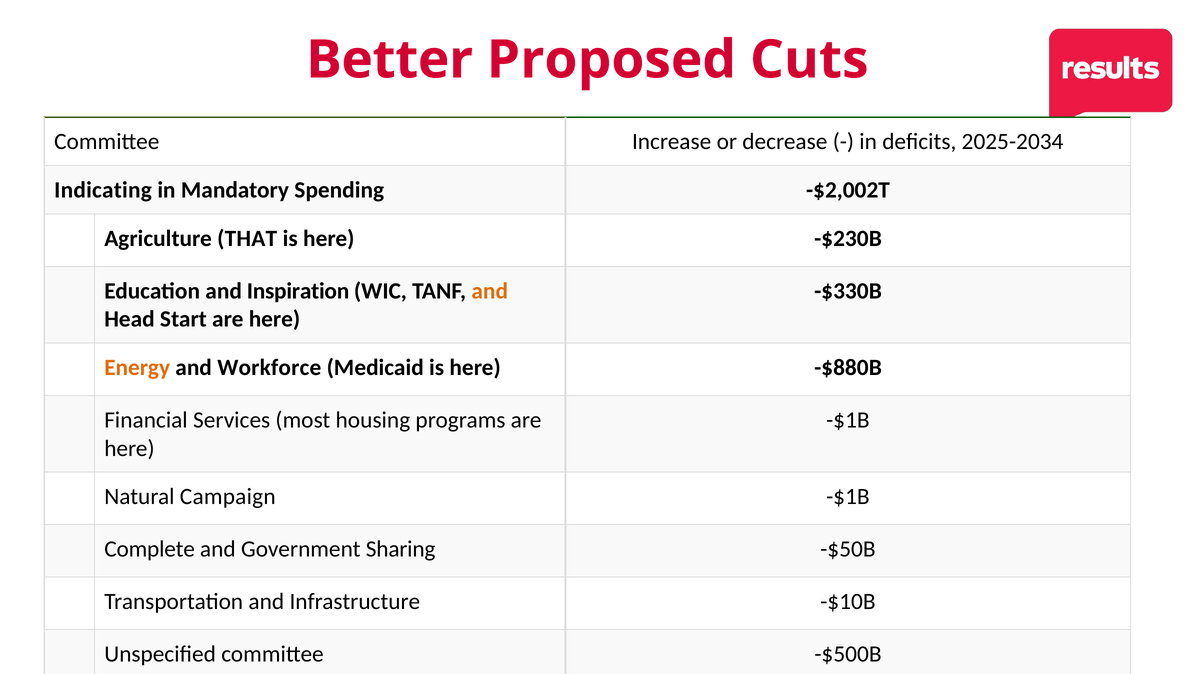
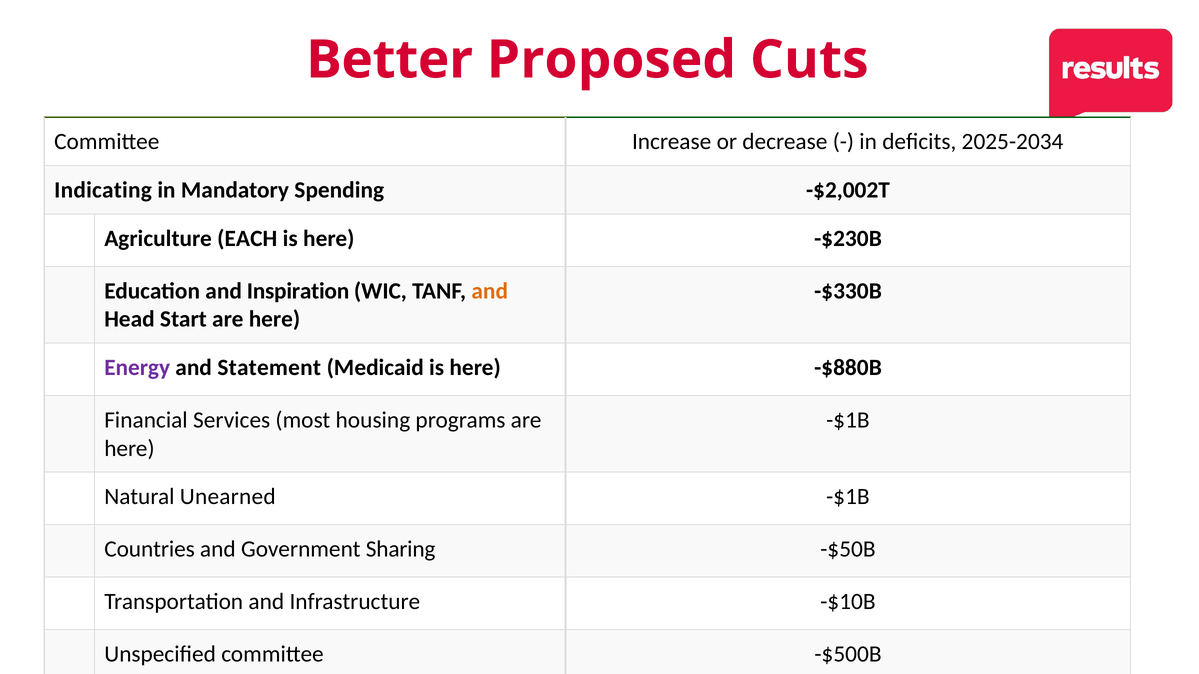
THAT: THAT -> EACH (247, 238)
Energy colour: orange -> purple (137, 368)
Workforce: Workforce -> Statement (269, 368)
Campaign: Campaign -> Unearned (228, 497)
Complete: Complete -> Countries (150, 550)
